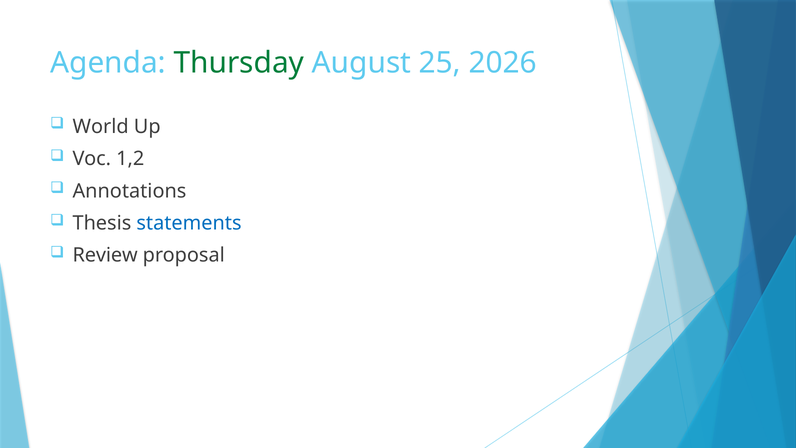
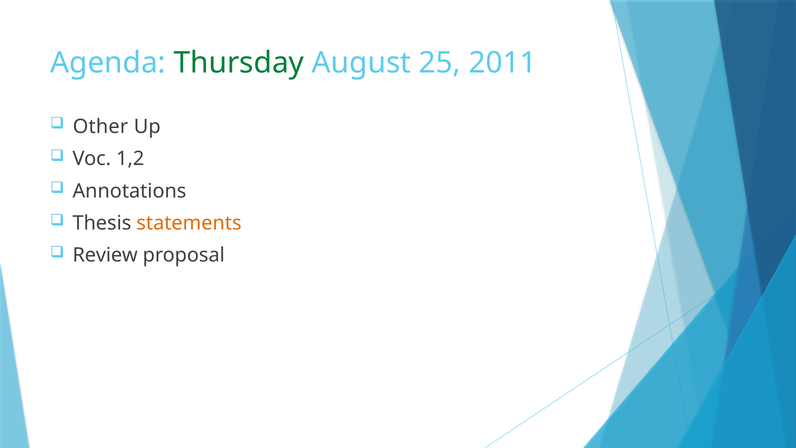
2026: 2026 -> 2011 (503, 63)
World: World -> Other (100, 127)
statements colour: blue -> orange (189, 223)
